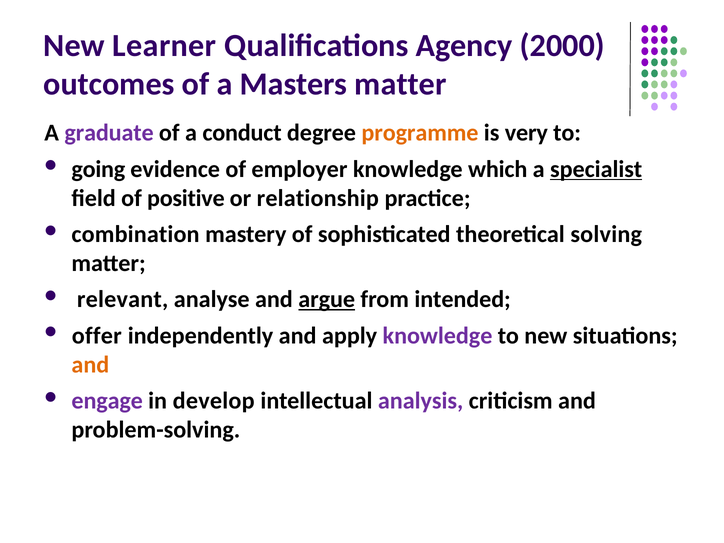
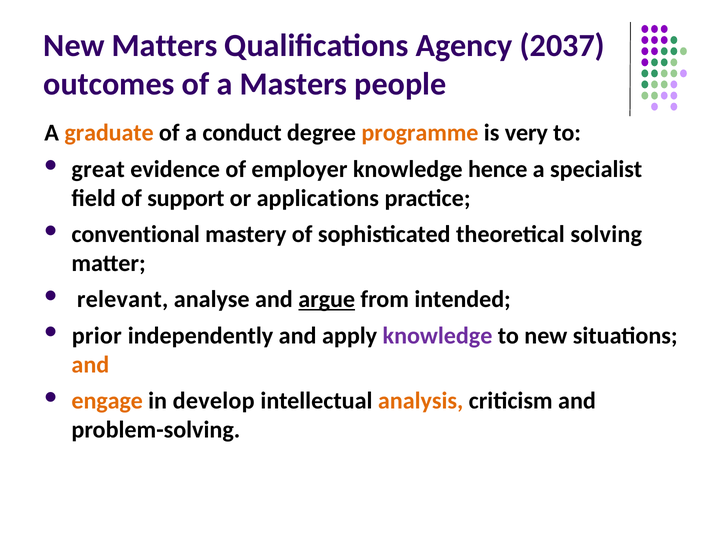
Learner: Learner -> Matters (165, 45)
2000: 2000 -> 2037 (562, 45)
Masters matter: matter -> people (401, 84)
graduate colour: purple -> orange (109, 133)
going: going -> great (98, 169)
which: which -> hence (498, 169)
specialist underline: present -> none (596, 169)
positive: positive -> support (186, 198)
relationship: relationship -> applications (318, 198)
combination: combination -> conventional (136, 234)
offer: offer -> prior (97, 336)
engage colour: purple -> orange (107, 401)
analysis colour: purple -> orange (421, 401)
